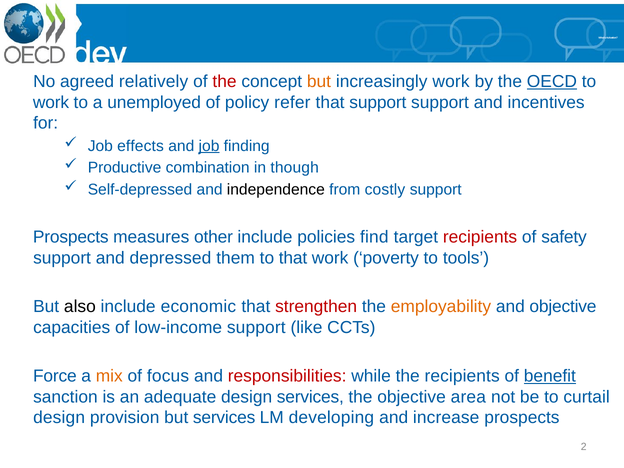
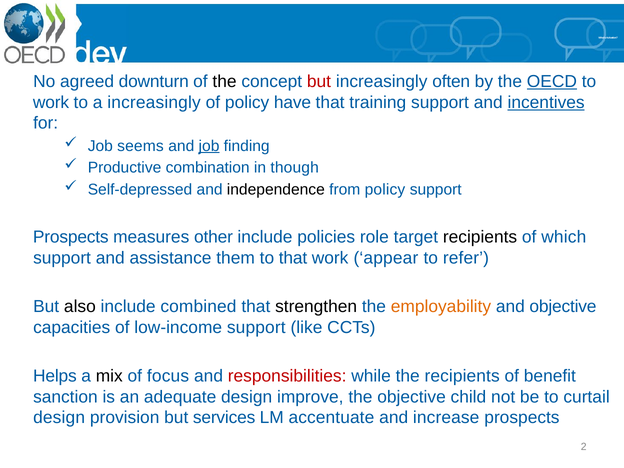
relatively: relatively -> downturn (154, 82)
the colour: red -> black (225, 82)
but colour: orange -> red (319, 82)
increasingly work: work -> often (451, 82)
a unemployed: unemployed -> increasingly (154, 102)
refer: refer -> have (293, 102)
that support: support -> training (378, 102)
incentives underline: none -> present (546, 102)
effects: effects -> seems (140, 146)
from costly: costly -> policy (385, 190)
find: find -> role (374, 237)
recipients colour: red -> black (480, 237)
safety: safety -> which (564, 237)
depressed: depressed -> assistance (170, 258)
poverty: poverty -> appear (386, 258)
tools: tools -> refer (466, 258)
economic: economic -> combined (198, 307)
strengthen colour: red -> black (316, 307)
Force: Force -> Helps (55, 376)
mix colour: orange -> black (109, 376)
benefit underline: present -> none (550, 376)
design services: services -> improve (310, 397)
area: area -> child (468, 397)
developing: developing -> accentuate (331, 418)
